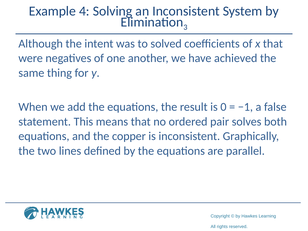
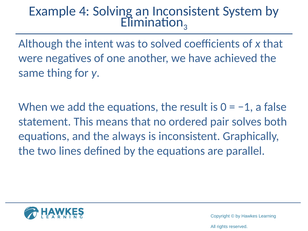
copper: copper -> always (129, 136)
